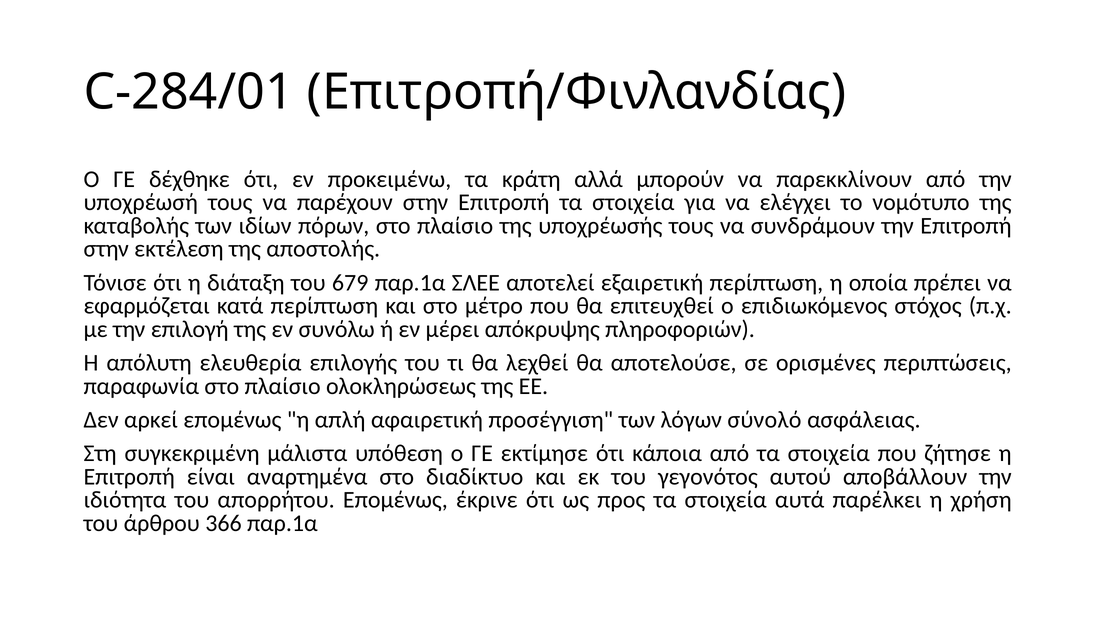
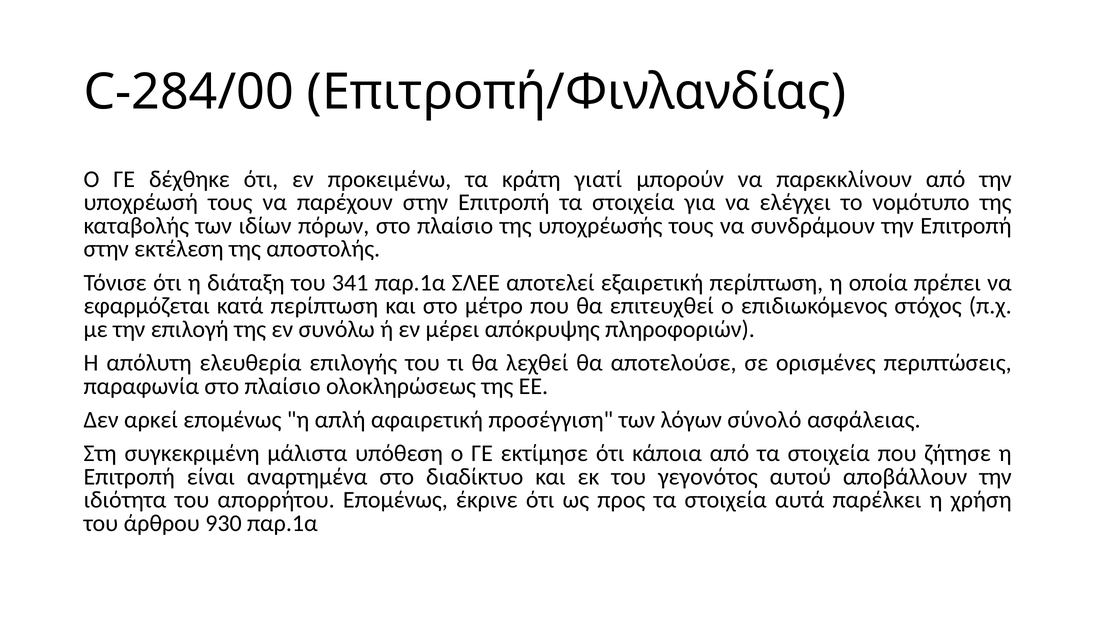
C-284/01: C-284/01 -> C-284/00 (189, 92)
αλλά: αλλά -> γιατί (598, 179)
679: 679 -> 341 (350, 282)
366: 366 -> 930 (223, 523)
